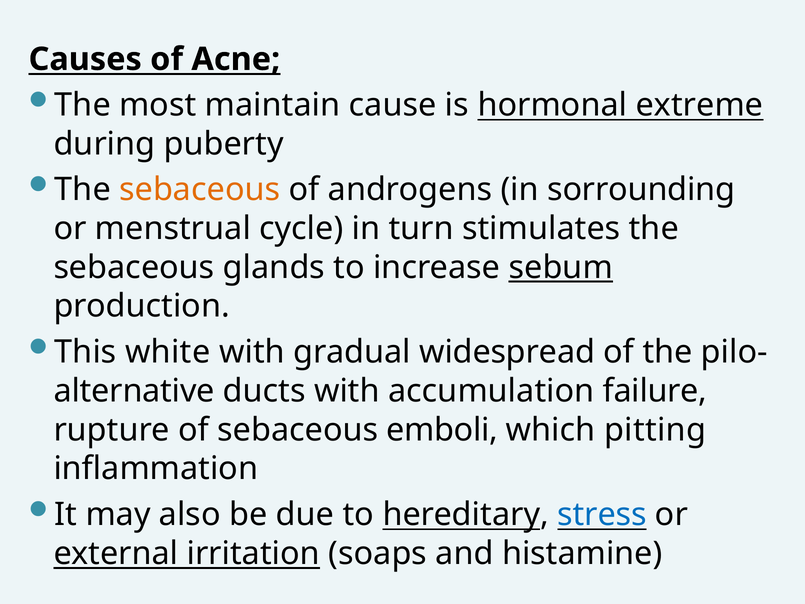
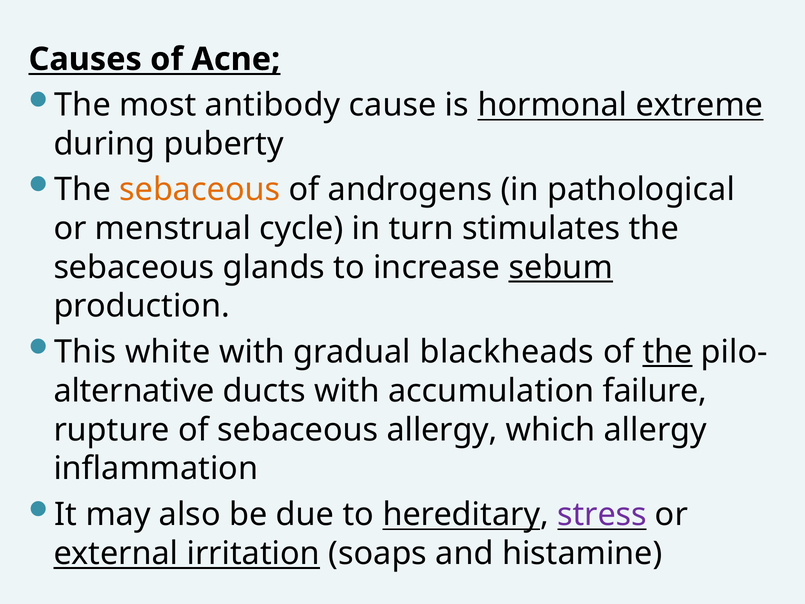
maintain: maintain -> antibody (272, 105)
sorrounding: sorrounding -> pathological (641, 189)
widespread: widespread -> blackheads (507, 352)
the underline: none -> present (668, 352)
sebaceous emboli: emboli -> allergy (442, 430)
which pitting: pitting -> allergy (655, 430)
stress colour: blue -> purple (602, 514)
